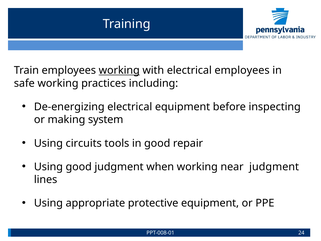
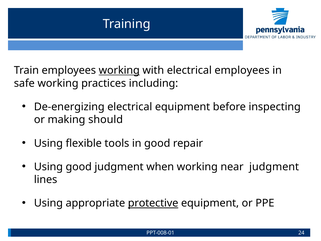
system: system -> should (106, 120)
circuits: circuits -> flexible (84, 143)
protective underline: none -> present (153, 203)
